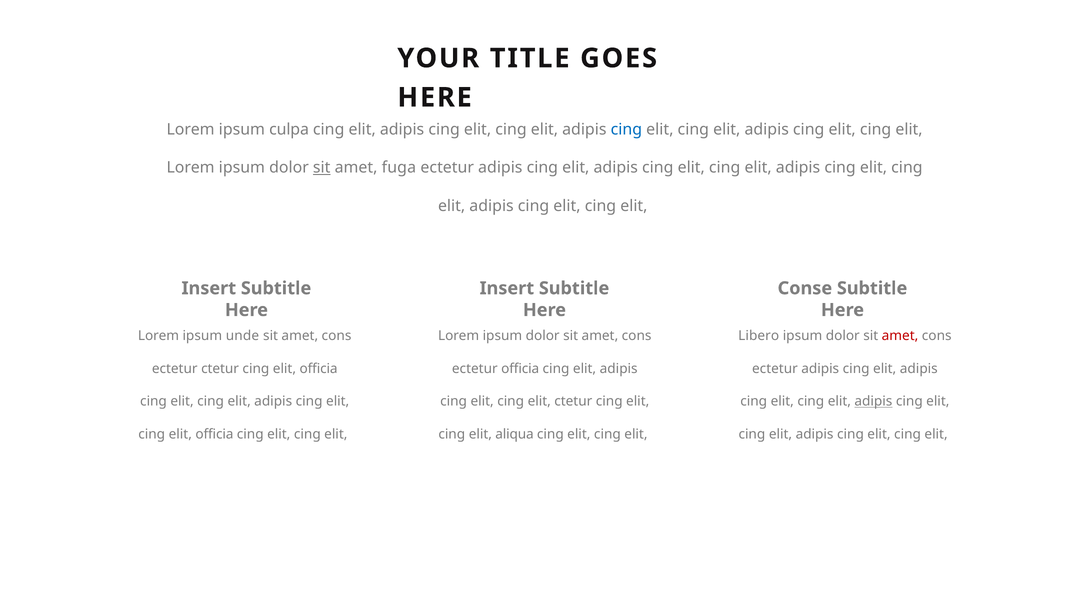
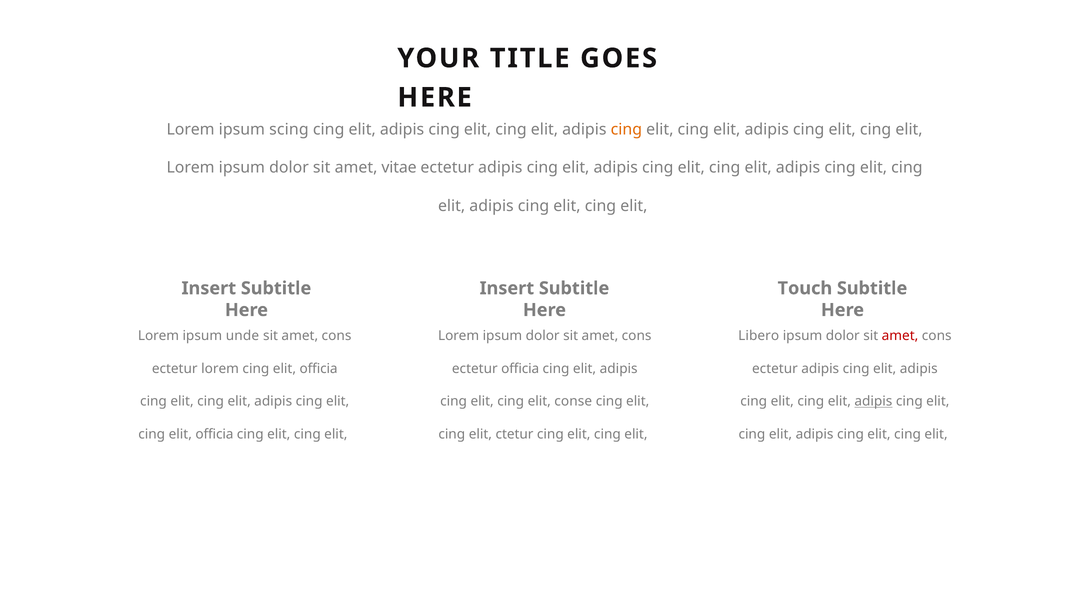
culpa: culpa -> scing (289, 130)
cing colour: blue -> orange (626, 130)
sit underline: present -> none (322, 168)
fuga: fuga -> vitae (399, 168)
Conse: Conse -> Touch (805, 288)
ectetur ctetur: ctetur -> lorem (220, 369)
elit ctetur: ctetur -> conse (573, 401)
aliqua: aliqua -> ctetur (514, 434)
